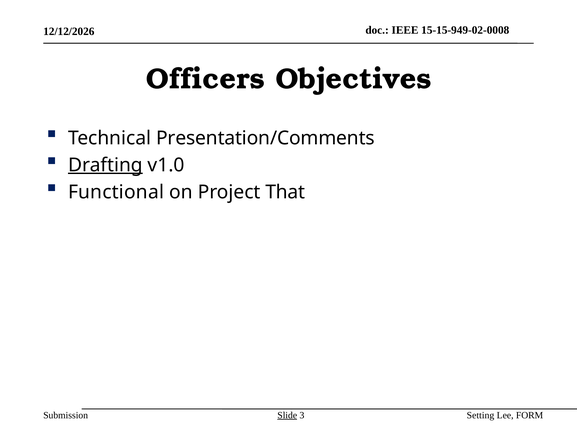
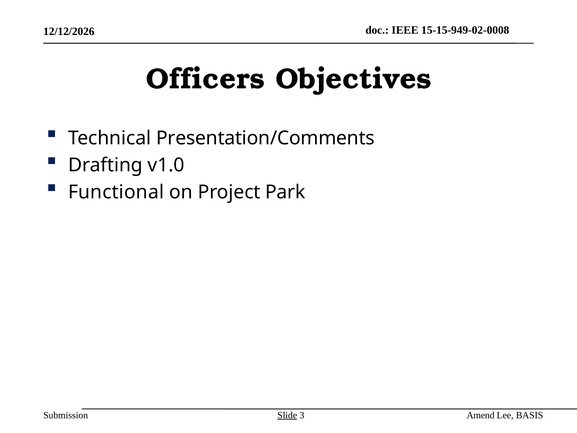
Drafting underline: present -> none (105, 165)
That: That -> Park (285, 192)
Setting: Setting -> Amend (481, 415)
FORM: FORM -> BASIS (530, 415)
